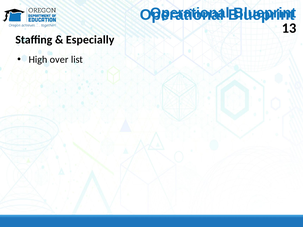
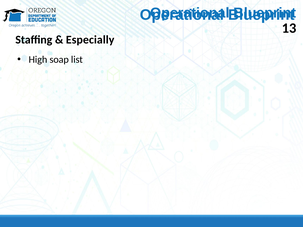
over: over -> soap (59, 60)
